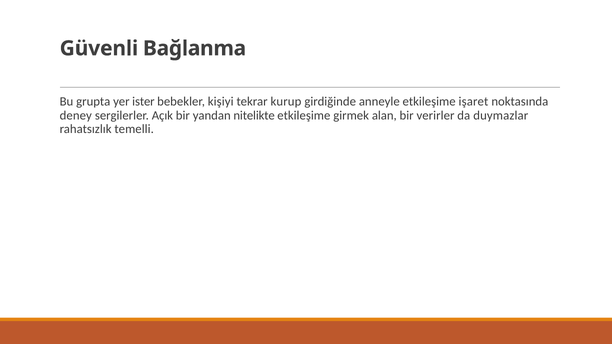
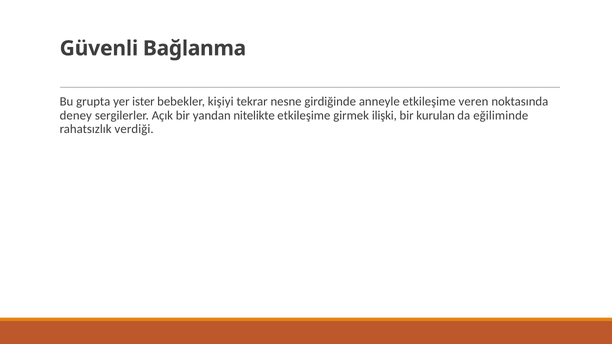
kurup: kurup -> nesne (286, 102)
işaret: işaret -> veren (473, 102)
alan: alan -> ilişki (384, 116)
verirler: verirler -> kurulan (436, 116)
duymazlar: duymazlar -> eğiliminde (501, 116)
temelli: temelli -> verdiği (134, 129)
